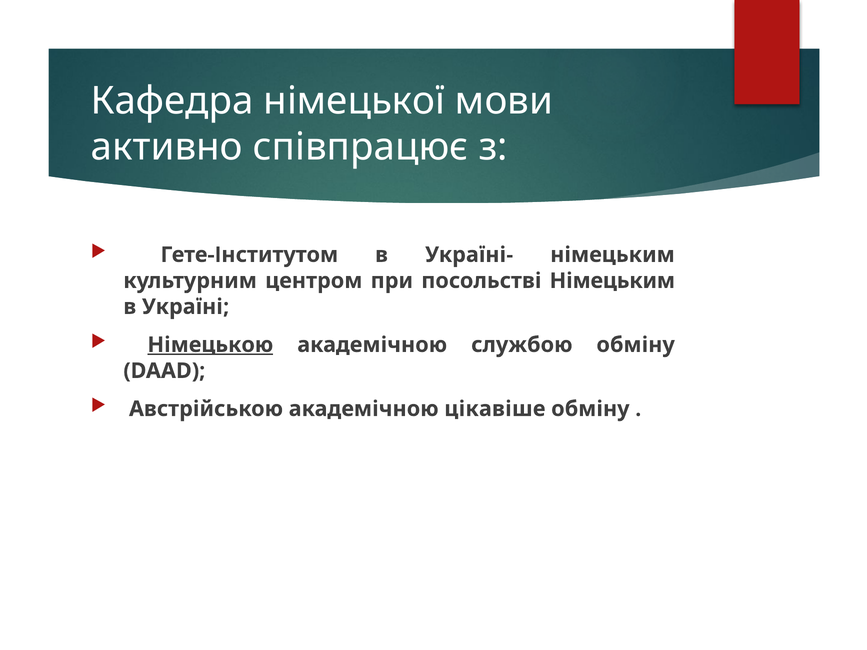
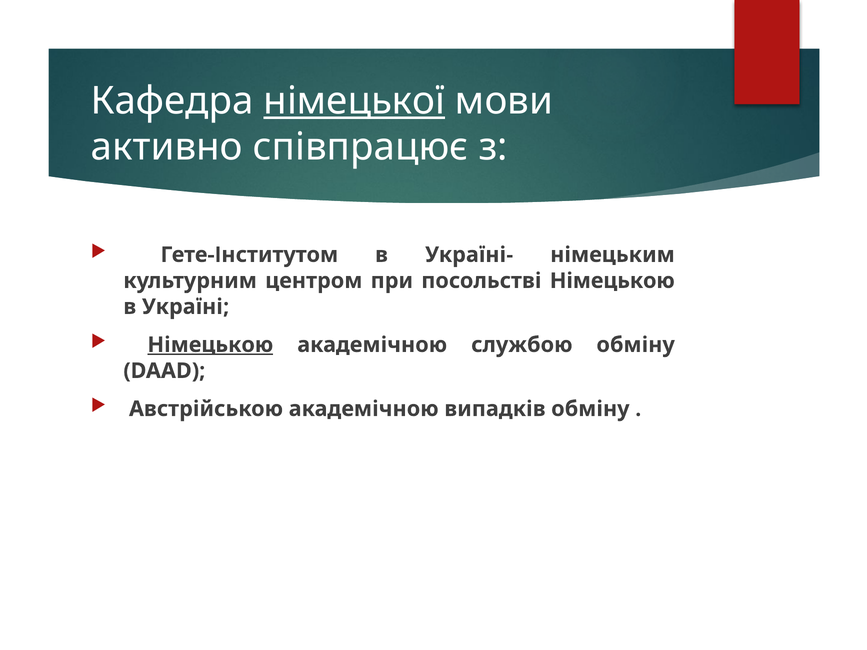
німецької underline: none -> present (354, 101)
посольстві Німецьким: Німецьким -> Німецькою (612, 281)
цікавіше: цікавіше -> випадків (495, 409)
